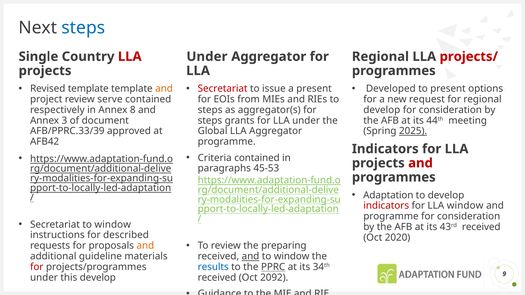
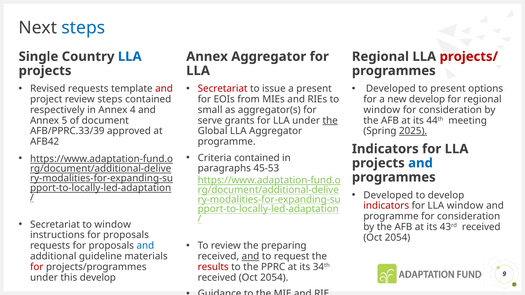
LLA colour: red -> blue (130, 57)
Under: Under -> Annex (207, 57)
Revised template: template -> requests (88, 89)
and colour: orange -> red (164, 89)
review serve: serve -> steps (110, 99)
new request: request -> develop (427, 99)
8: 8 -> 4 (133, 110)
steps: steps -> small (210, 110)
develop: develop -> window (382, 110)
3: 3 -> 5 (64, 121)
steps: steps -> serve (210, 121)
the underline: none -> present (330, 121)
and colour: red -> blue (421, 163)
Adaptation: Adaptation -> Developed (388, 195)
instructions for described: described -> proposals (126, 235)
2020: 2020 -> 2054 (398, 238)
and colour: orange -> blue (145, 246)
window: window -> request (292, 257)
results colour: blue -> red (213, 267)
PPRC underline: present -> none (273, 267)
2092: 2092 -> 2054 (274, 278)
